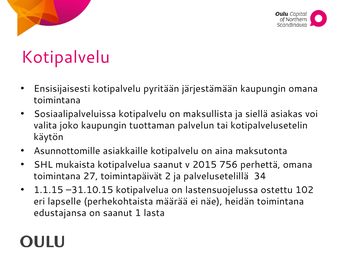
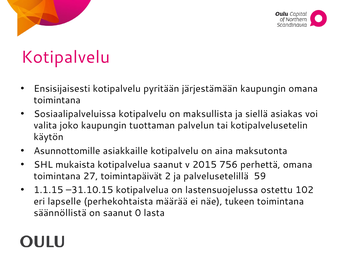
34: 34 -> 59 (260, 176)
heidän: heidän -> tukeen (240, 201)
edustajansa: edustajansa -> säännöllistä (60, 213)
1: 1 -> 0 (138, 213)
